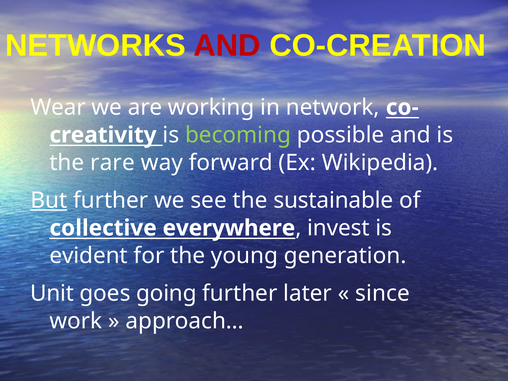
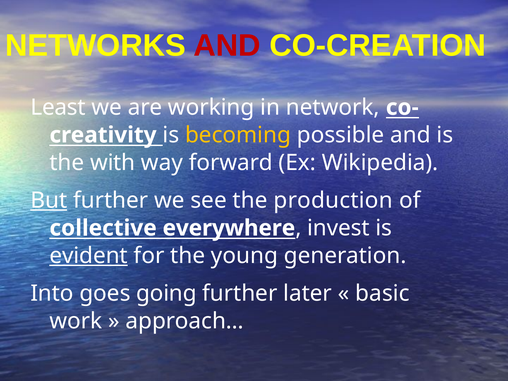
Wear: Wear -> Least (58, 107)
becoming colour: light green -> yellow (238, 135)
rare: rare -> with (113, 163)
sustainable: sustainable -> production (333, 200)
evident underline: none -> present (89, 256)
Unit: Unit -> Into (52, 293)
since: since -> basic (382, 293)
